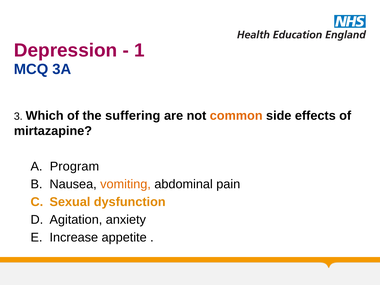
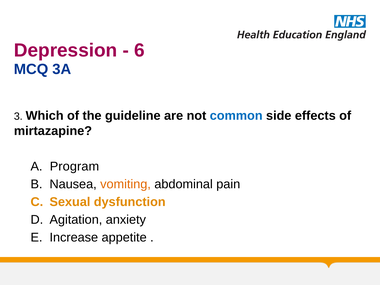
1: 1 -> 6 (139, 50)
suffering: suffering -> guideline (133, 116)
common colour: orange -> blue (236, 116)
